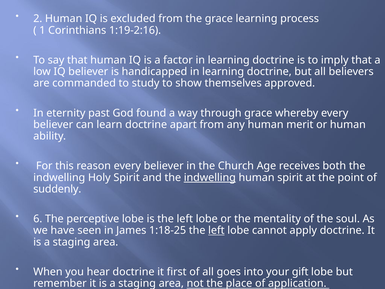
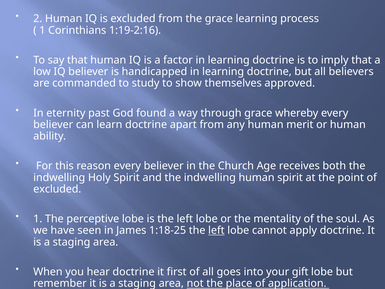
indwelling underline: present -> none (210, 177)
suddenly: suddenly -> excluded (57, 189)
6: 6 -> 1 (38, 219)
